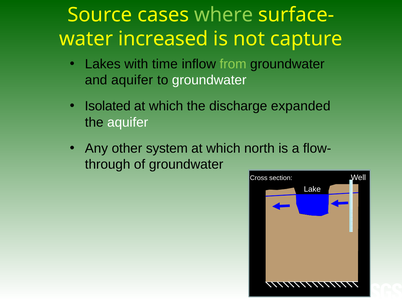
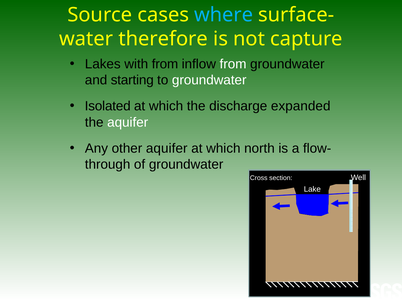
where colour: light green -> light blue (224, 15)
increased: increased -> therefore (163, 39)
with time: time -> from (165, 64)
from colour: light green -> white (233, 64)
and aquifer: aquifer -> starting (132, 80)
other system: system -> aquifer (167, 149)
